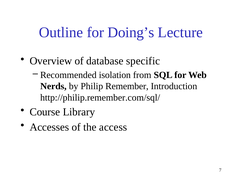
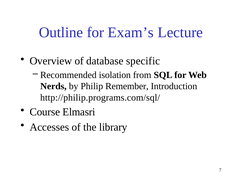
Doing’s: Doing’s -> Exam’s (131, 32)
http://philip.remember.com/sql/: http://philip.remember.com/sql/ -> http://philip.programs.com/sql/ (100, 97)
Library: Library -> Elmasri (79, 112)
access: access -> library (113, 127)
